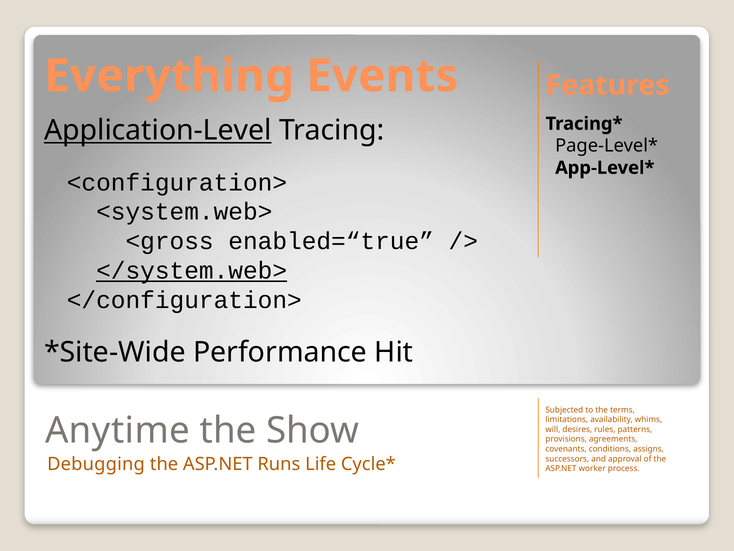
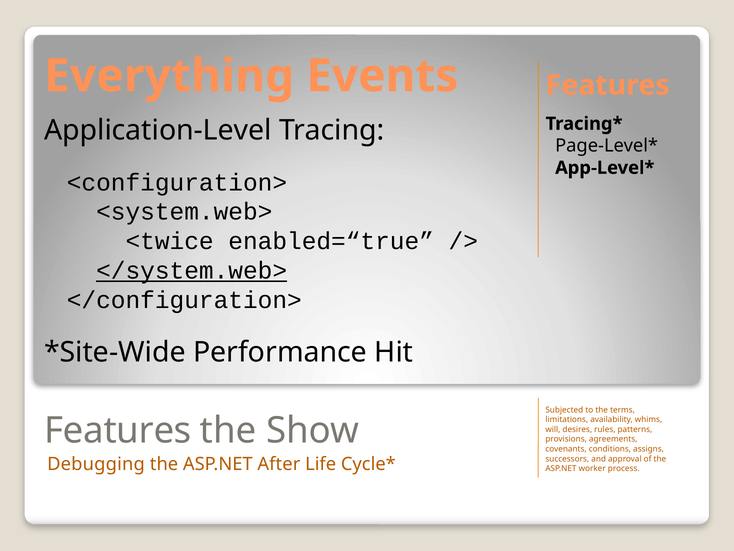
Application-Level underline: present -> none (158, 130)
<gross: <gross -> <twice (170, 241)
Anytime: Anytime -> Features (118, 430)
Runs: Runs -> After (279, 464)
